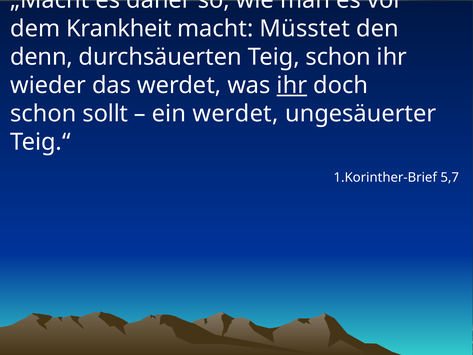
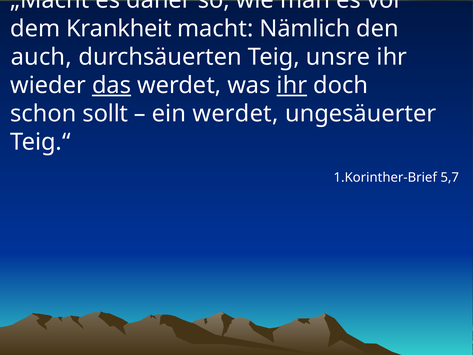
Müsstet: Müsstet -> Nämlich (305, 29)
denn: denn -> auch (41, 57)
Teig schon: schon -> unsre (338, 57)
das underline: none -> present (112, 85)
